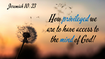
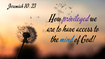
privileged colour: blue -> purple (76, 18)
